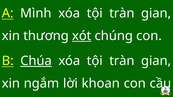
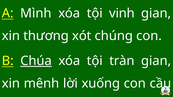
tràn: tràn -> vinh (122, 13)
xót underline: present -> none (82, 36)
ngắm: ngắm -> mênh (42, 84)
khoan: khoan -> xuống (101, 84)
